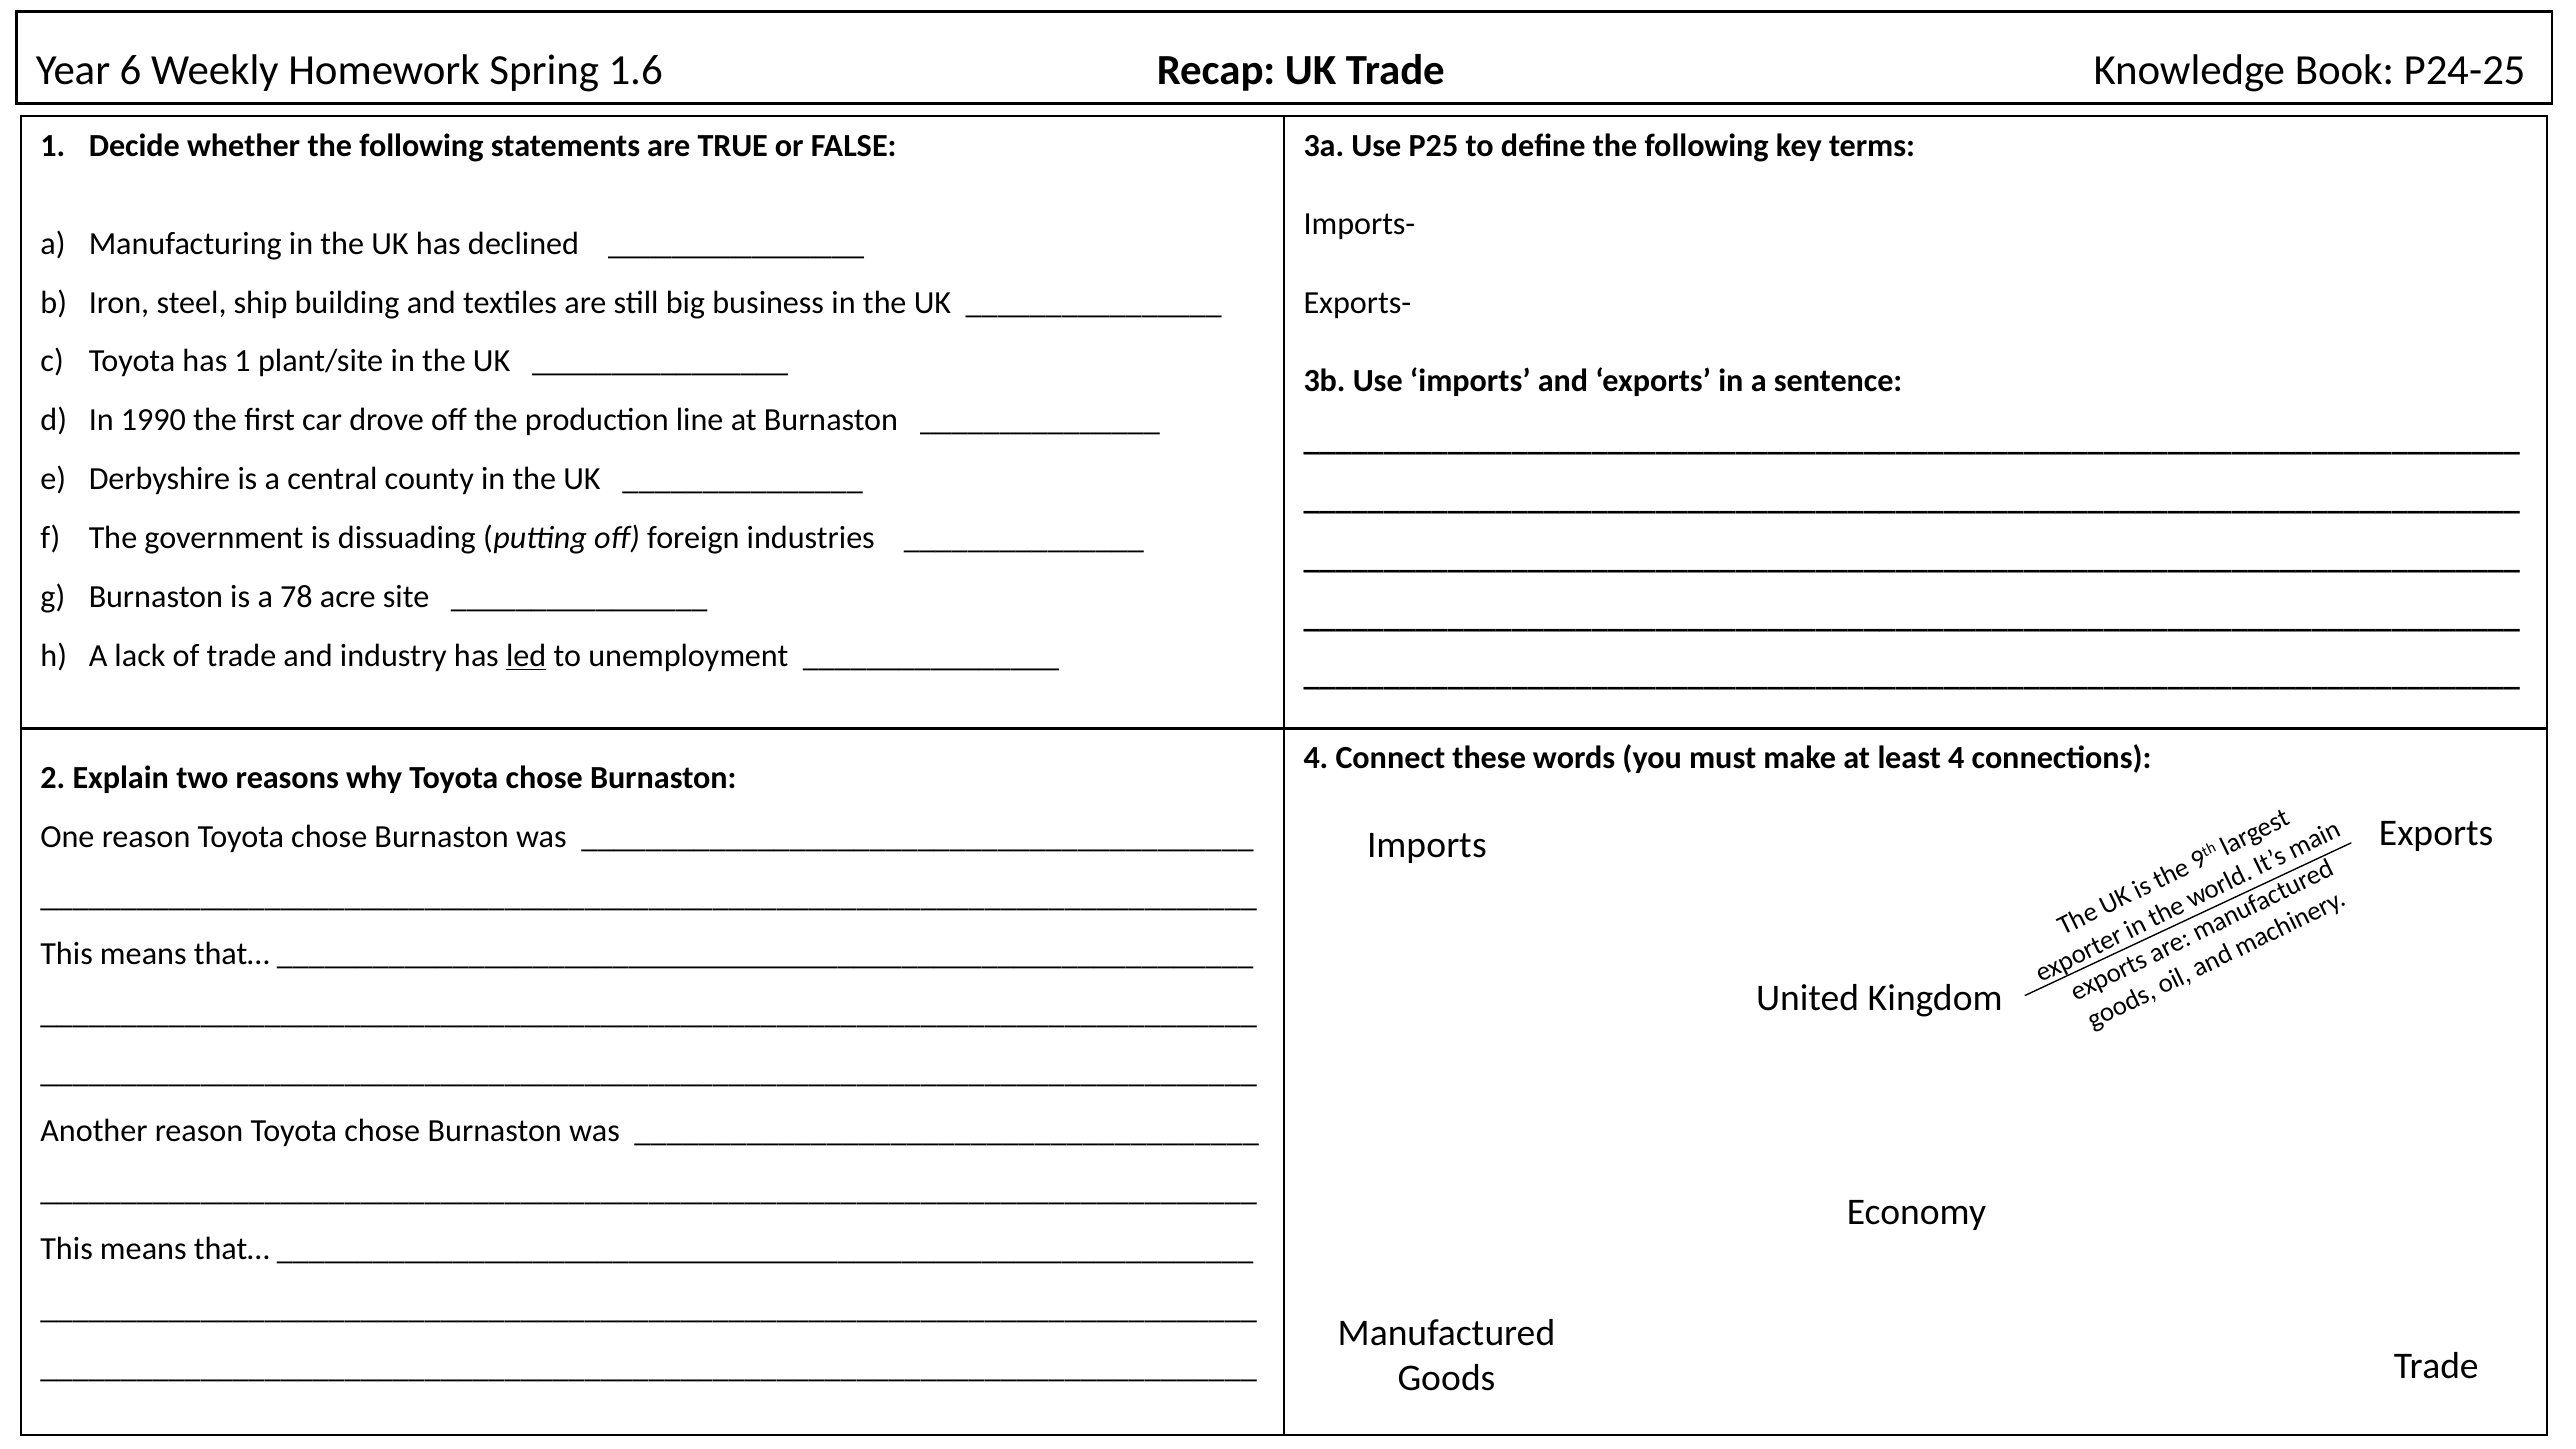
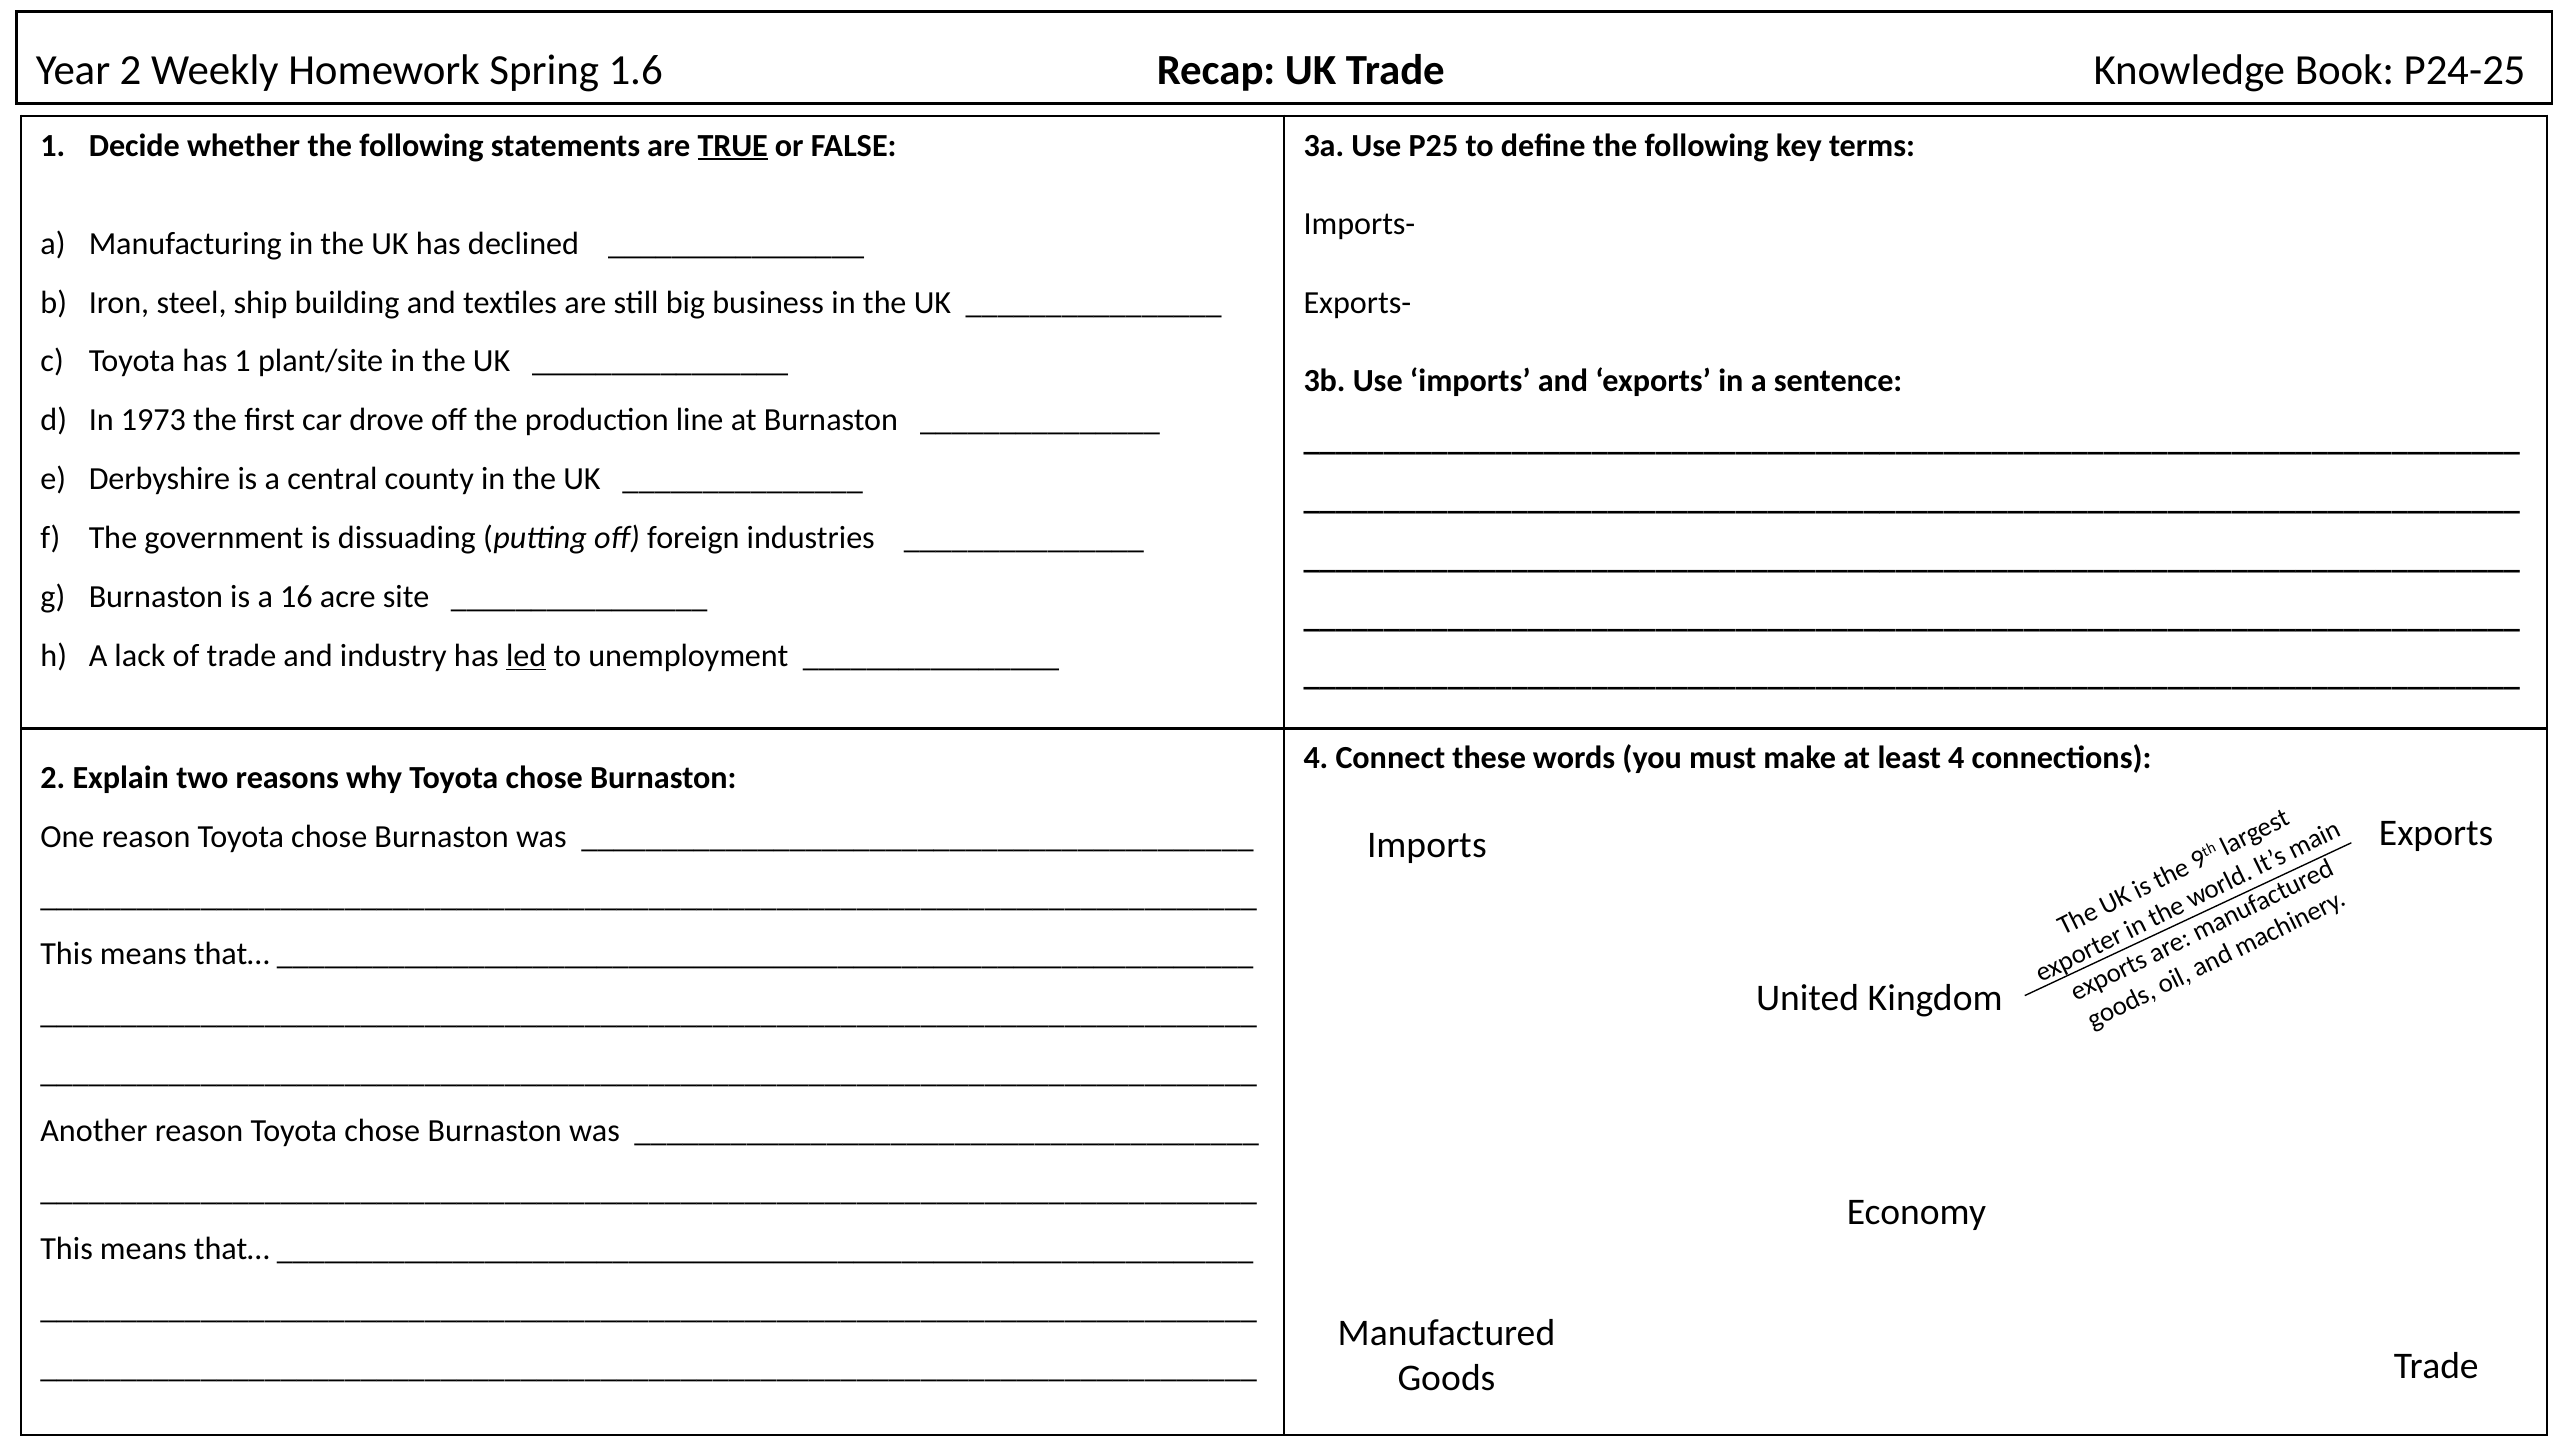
Year 6: 6 -> 2 (131, 70)
TRUE underline: none -> present (733, 145)
1990: 1990 -> 1973 (153, 420)
78: 78 -> 16 (296, 597)
